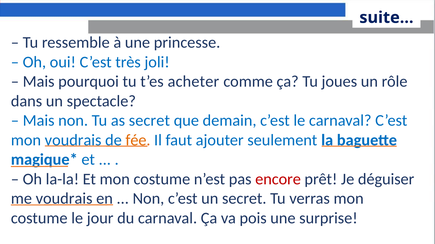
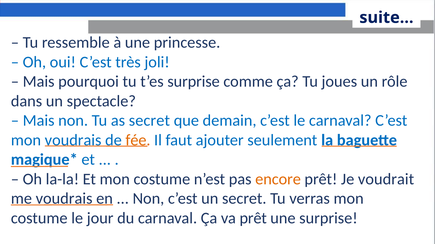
t’es acheter: acheter -> surprise (194, 82)
encore colour: red -> orange (278, 180)
déguiser: déguiser -> voudrait (386, 180)
va pois: pois -> prêt (253, 219)
